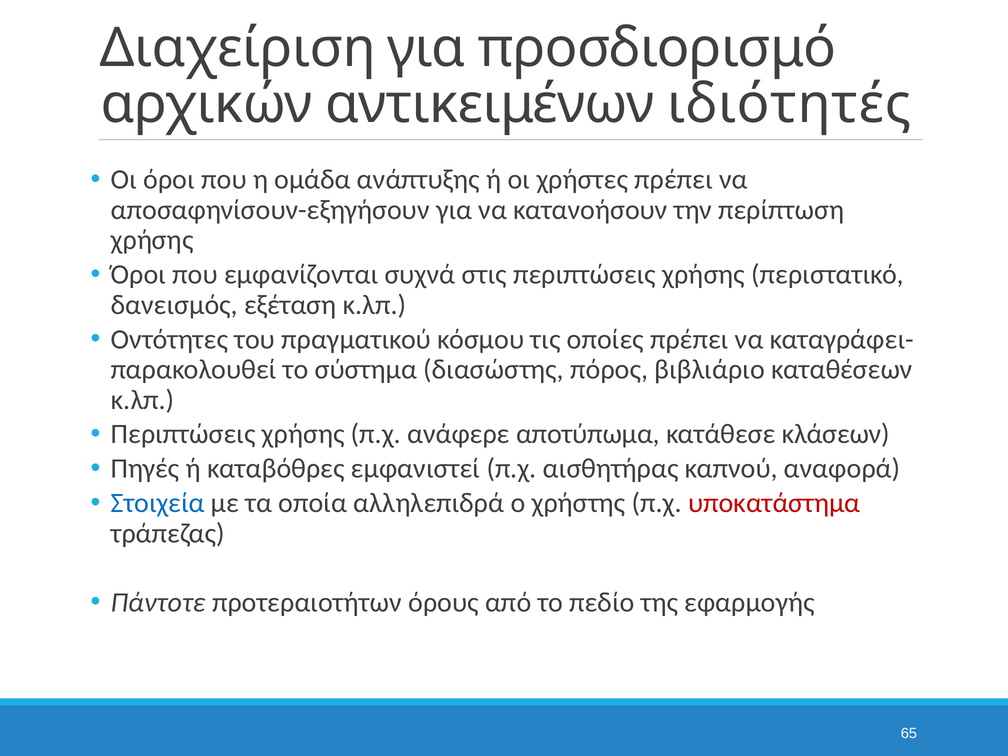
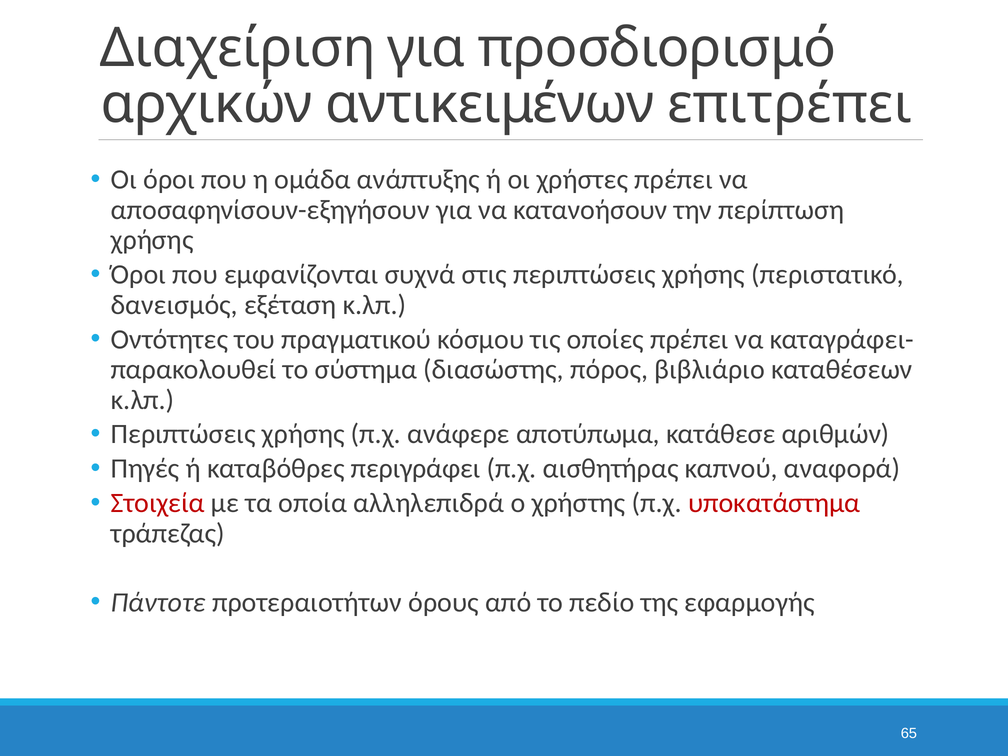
ιδιότητές: ιδιότητές -> επιτρέπει (789, 104)
κλάσεων: κλάσεων -> αριθμών (836, 434)
εμφανιστεί: εμφανιστεί -> περιγράφει (416, 469)
Στοιχεία colour: blue -> red (158, 503)
